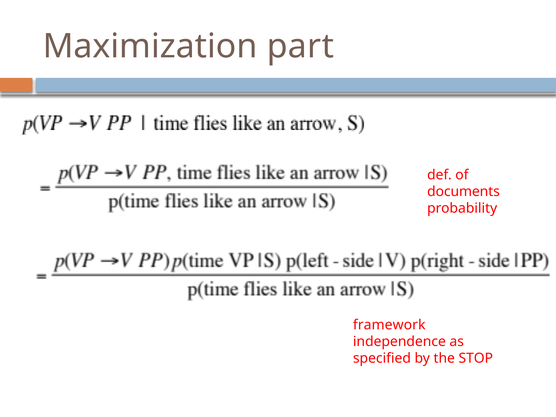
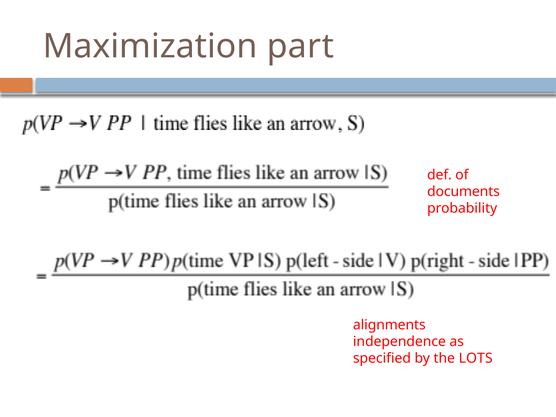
framework: framework -> alignments (389, 325)
STOP: STOP -> LOTS (476, 358)
